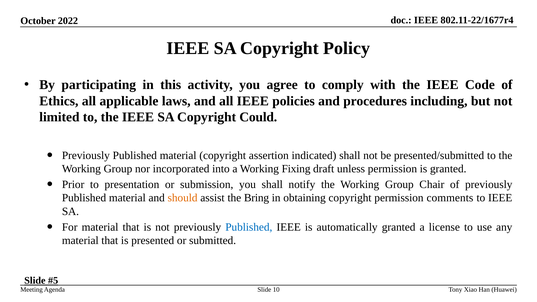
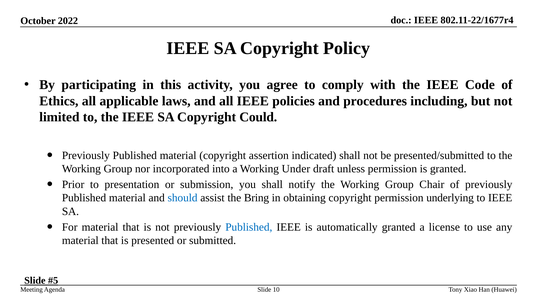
Fixing: Fixing -> Under (296, 169)
should colour: orange -> blue (183, 198)
comments: comments -> underlying (450, 198)
